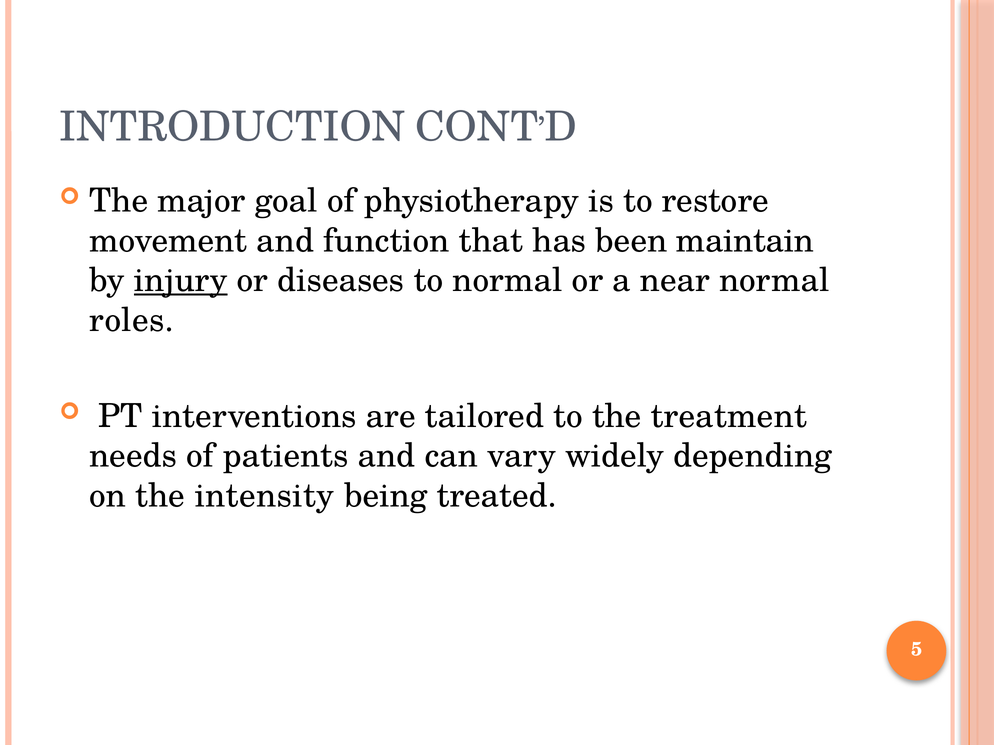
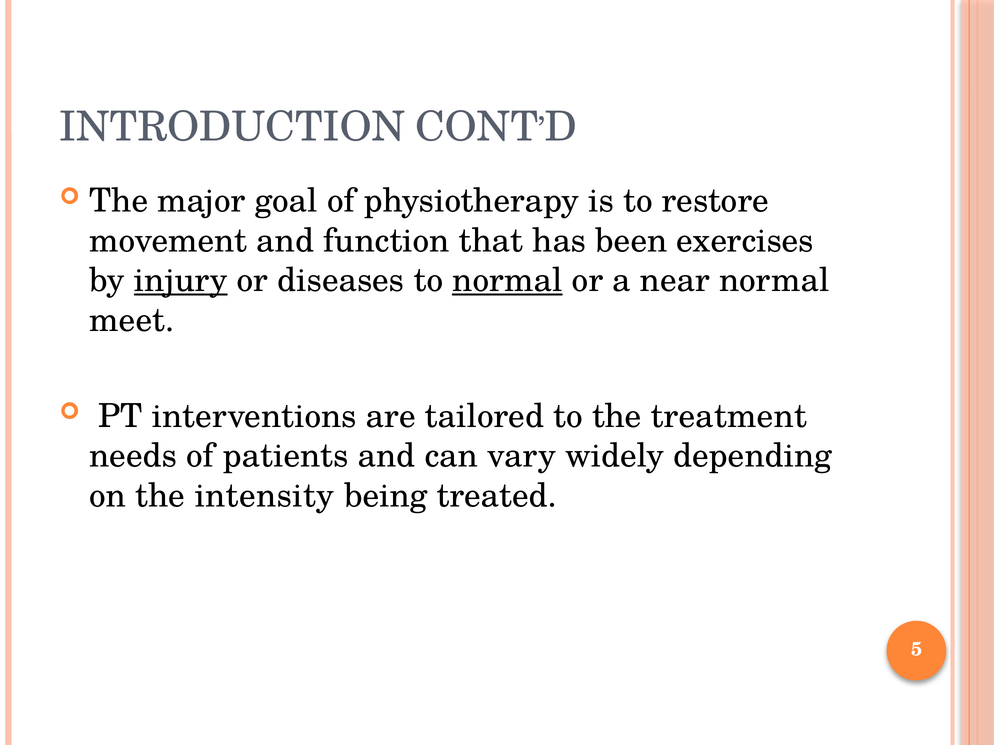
maintain: maintain -> exercises (745, 241)
normal underline: none -> present (507, 281)
roles: roles -> meet (132, 320)
